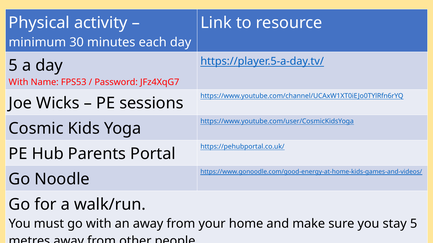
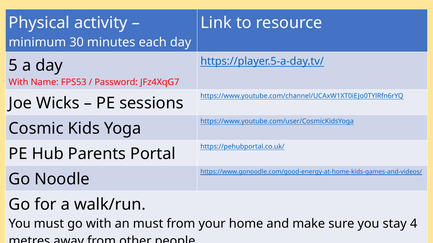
an away: away -> must (148, 224)
stay 5: 5 -> 4 (414, 224)
